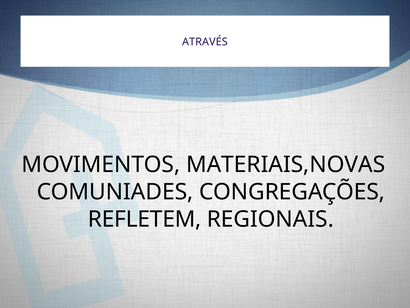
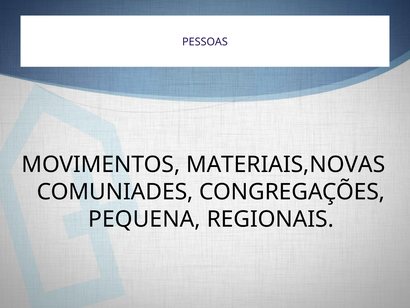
ATRAVÉS: ATRAVÉS -> PESSOAS (205, 42)
REFLETEM: REFLETEM -> PEQUENA (144, 219)
